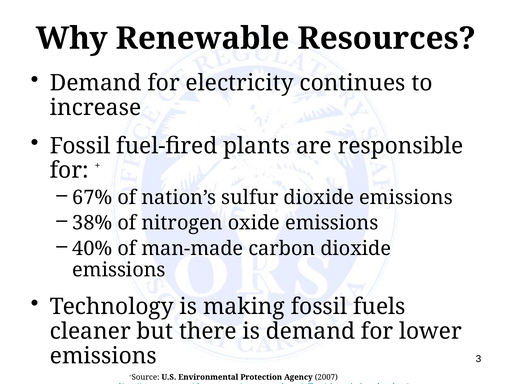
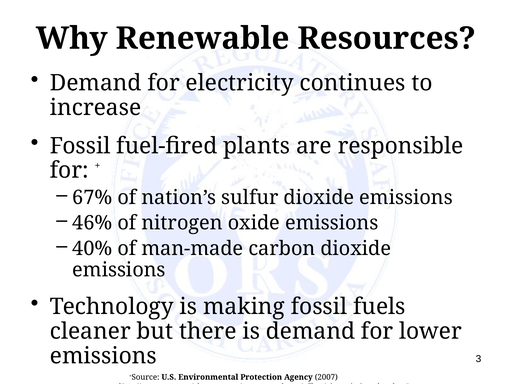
38%: 38% -> 46% (92, 223)
